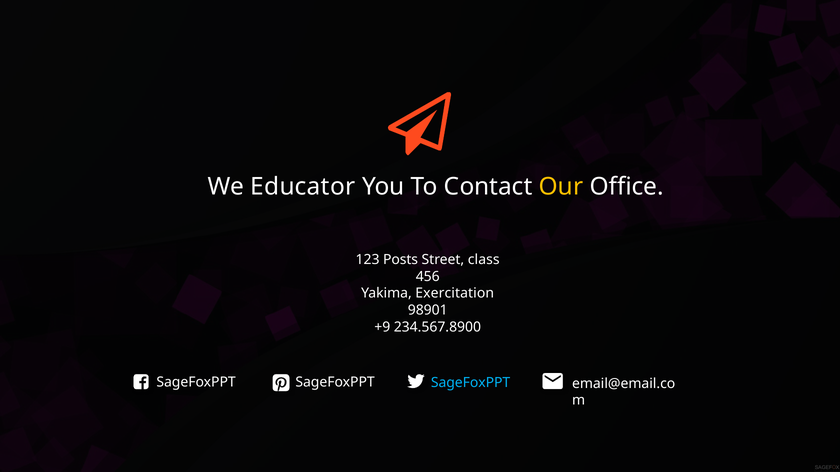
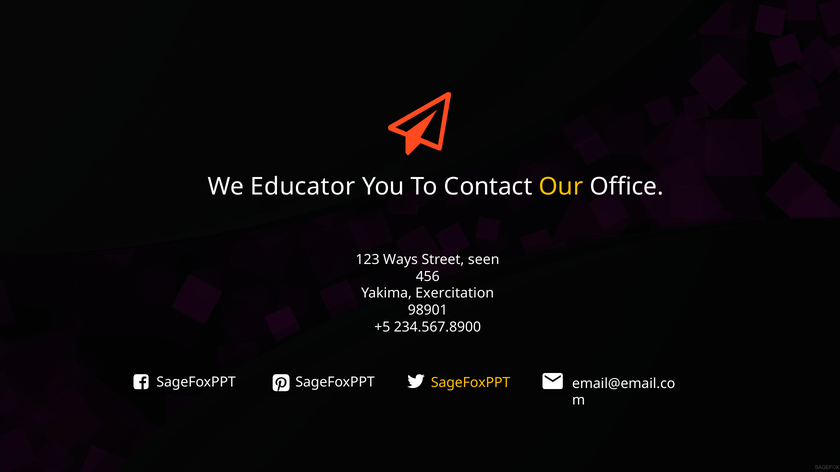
Posts: Posts -> Ways (400, 260)
class: class -> seen (484, 260)
+9: +9 -> +5 (382, 327)
SageFoxPPT colour: light blue -> yellow (471, 383)
